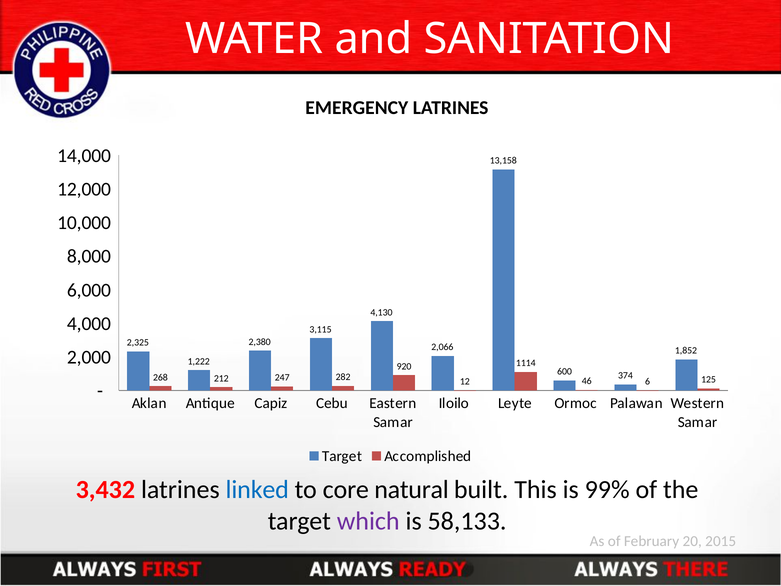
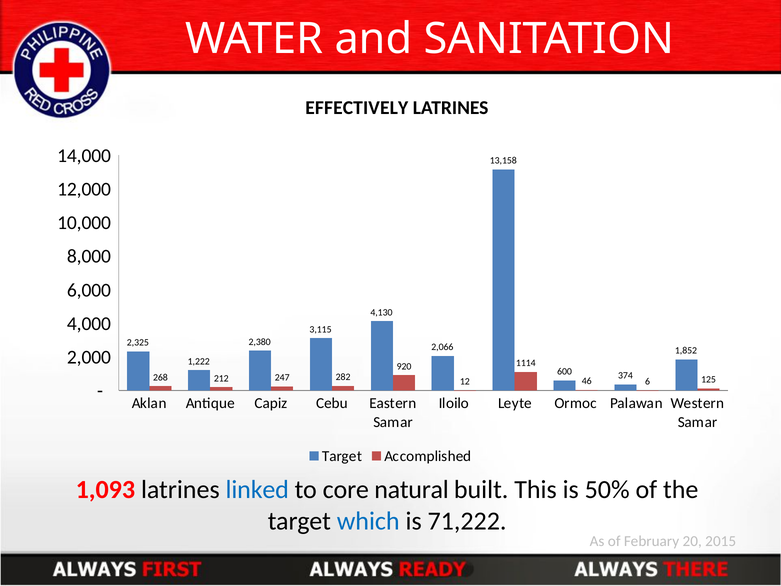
EMERGENCY: EMERGENCY -> EFFECTIVELY (357, 108)
3,432: 3,432 -> 1,093 (105, 489)
99%: 99% -> 50% (607, 489)
which colour: purple -> blue (368, 521)
58,133: 58,133 -> 71,222 (467, 521)
